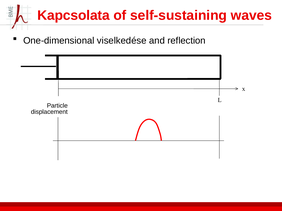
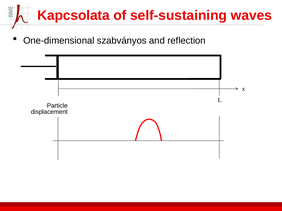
viselkedése: viselkedése -> szabványos (122, 41)
